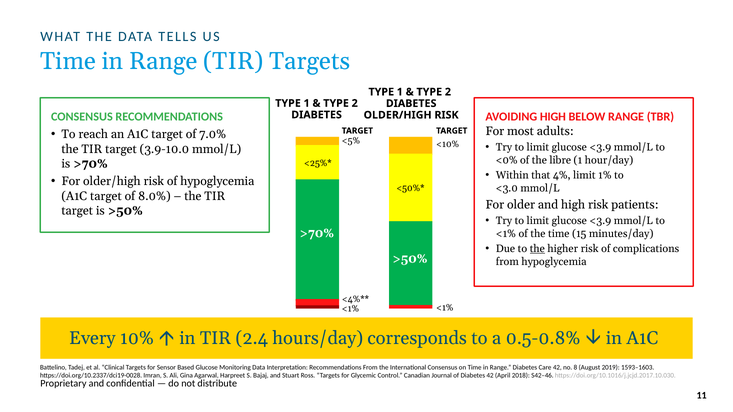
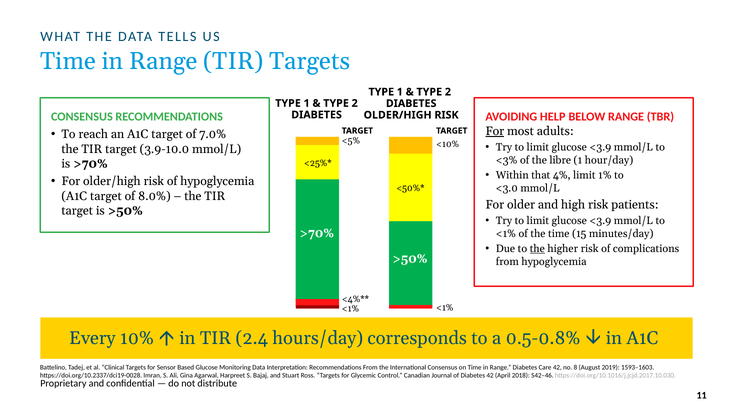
AVOIDING HIGH: HIGH -> HELP (553, 117)
For underline: none -> present (495, 131)
<0%: <0% -> <3% (507, 160)
